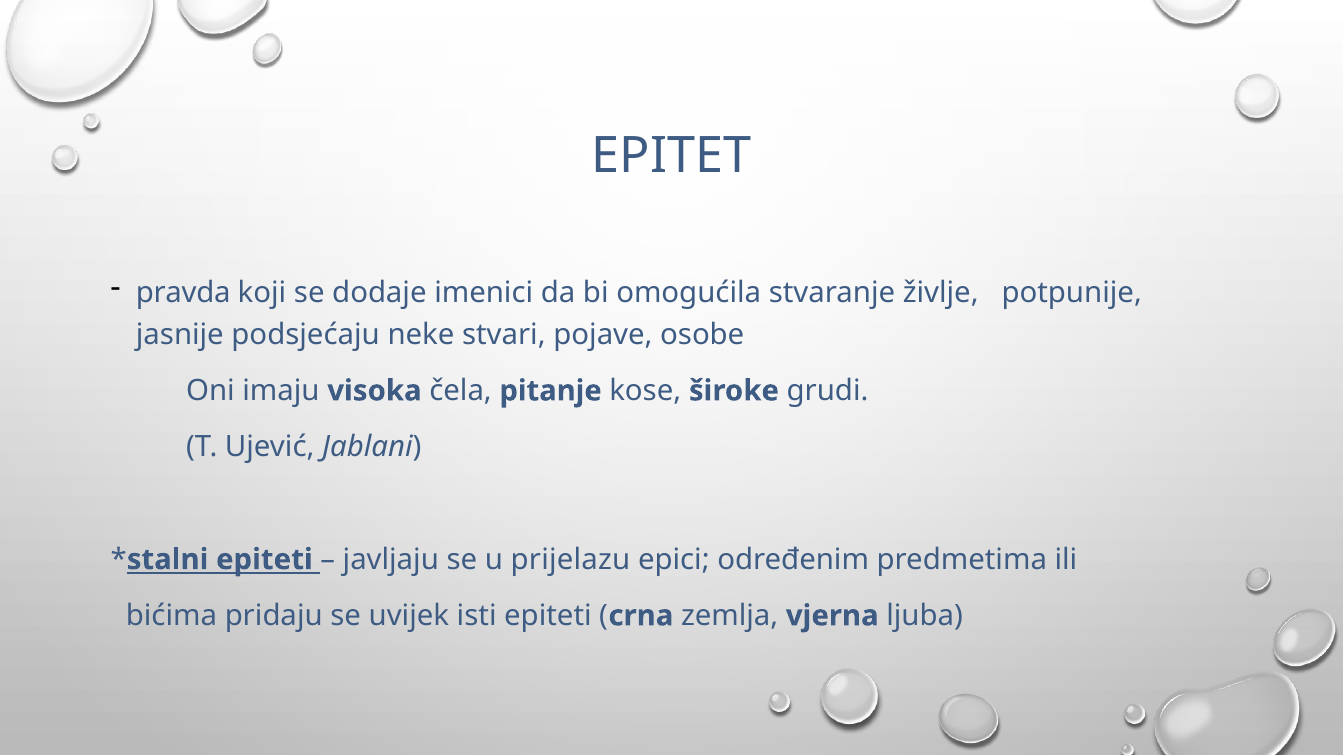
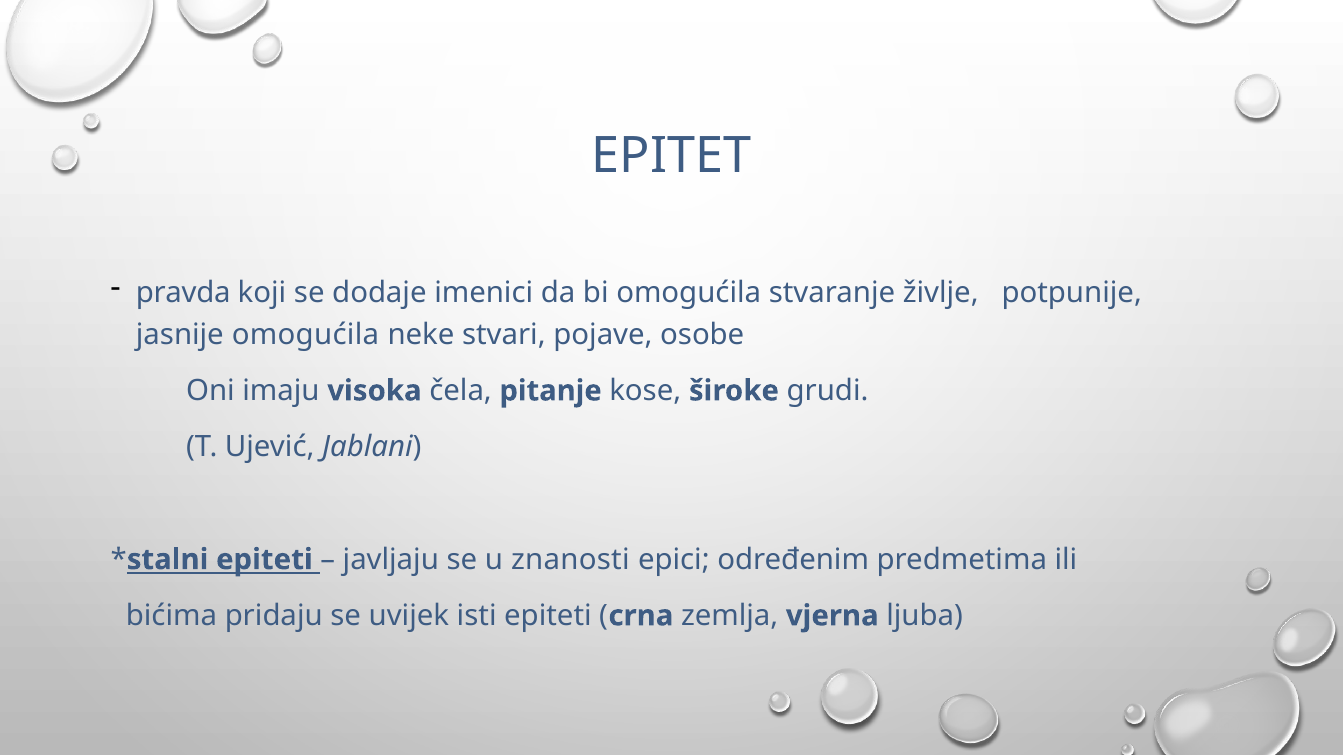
jasnije podsjećaju: podsjećaju -> omogućila (305, 335)
prijelazu: prijelazu -> znanosti (570, 560)
